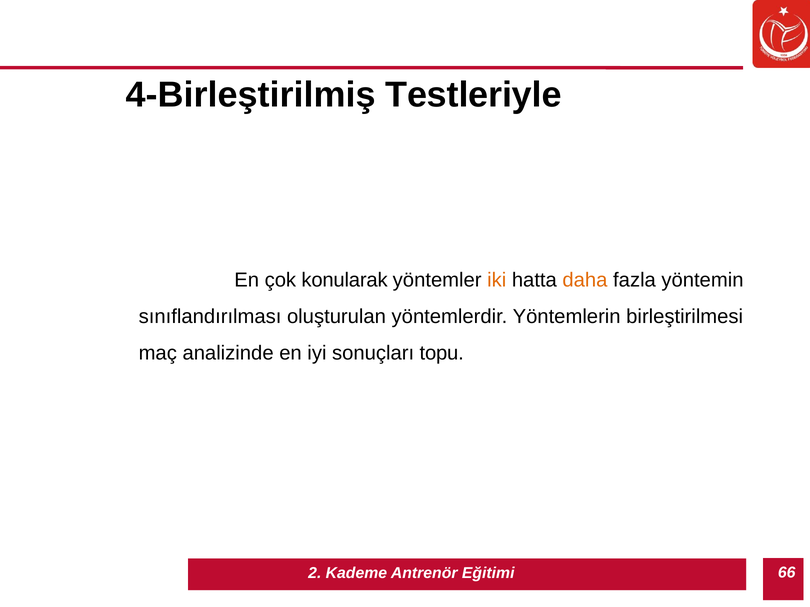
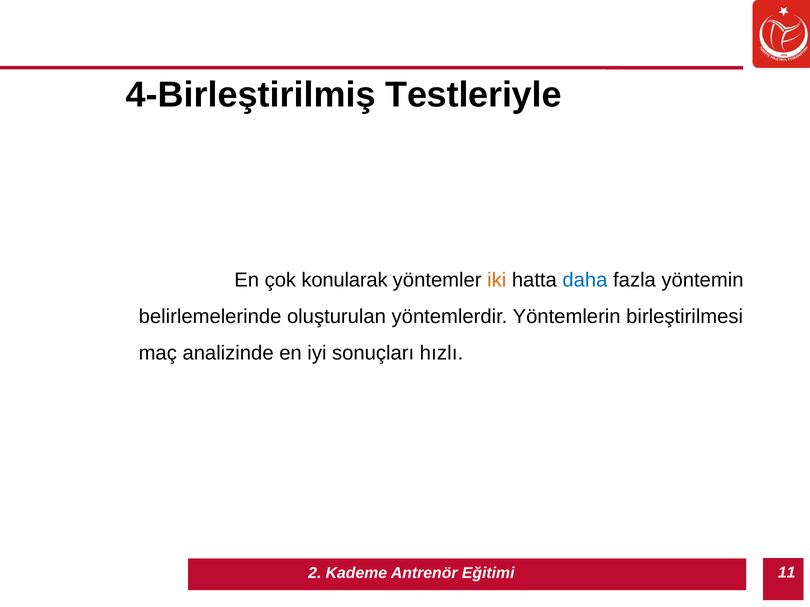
daha colour: orange -> blue (585, 280)
sınıflandırılması: sınıflandırılması -> belirlemelerinde (210, 317)
topu: topu -> hızlı (442, 353)
66: 66 -> 11 (787, 573)
